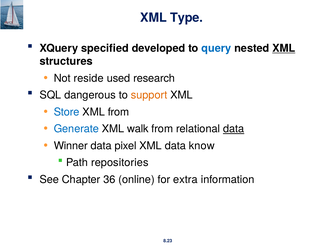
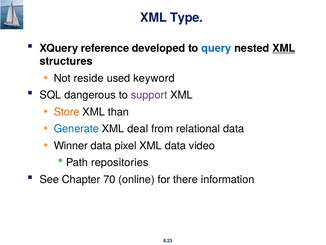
specified: specified -> reference (105, 48)
research: research -> keyword (154, 78)
support colour: orange -> purple (149, 95)
Store colour: blue -> orange (67, 112)
XML from: from -> than (118, 112)
walk: walk -> deal (138, 129)
data underline: present -> none (234, 129)
know: know -> video (202, 145)
36: 36 -> 70 (109, 179)
extra: extra -> there (186, 179)
